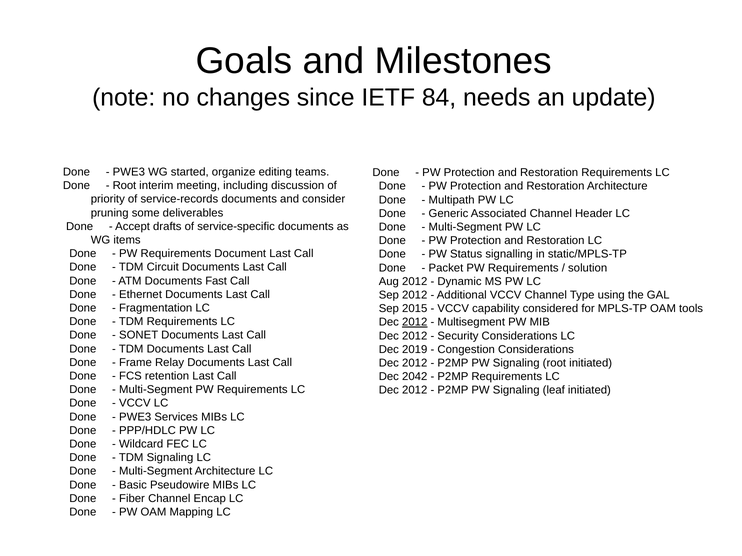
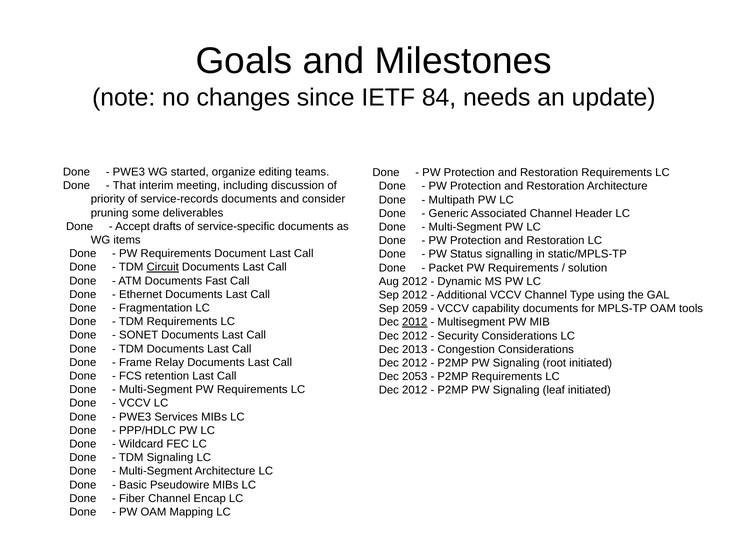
Root: Root -> That (124, 186)
Circuit underline: none -> present (163, 267)
2015: 2015 -> 2059 (415, 309)
capability considered: considered -> documents (550, 309)
2019: 2019 -> 2013 (415, 350)
2042: 2042 -> 2053 (415, 377)
